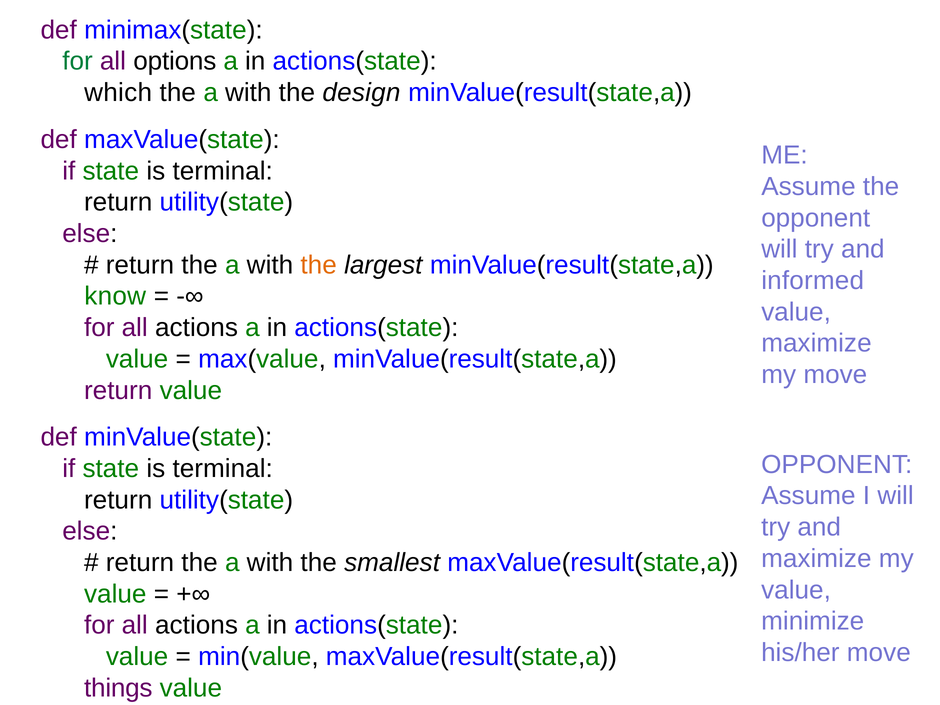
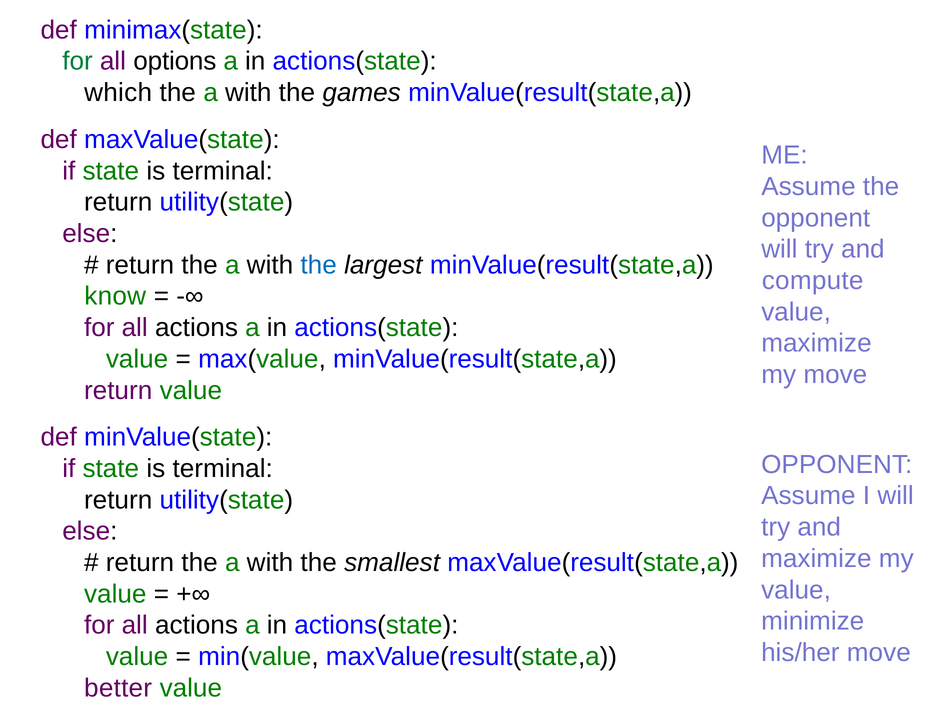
design: design -> games (362, 93)
the colour: orange -> blue (319, 265)
informed: informed -> compute (813, 281)
things: things -> better (118, 688)
